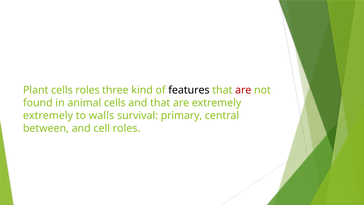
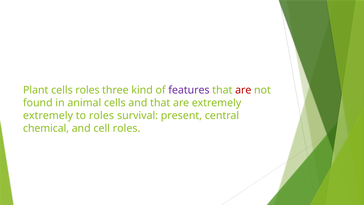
features colour: black -> purple (189, 90)
to walls: walls -> roles (101, 115)
primary: primary -> present (181, 115)
between: between -> chemical (46, 128)
